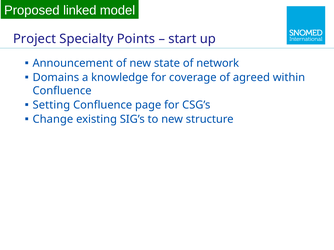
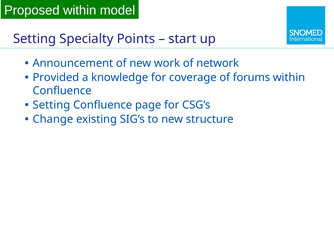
Proposed linked: linked -> within (80, 10)
Project: Project -> Setting (35, 39)
state: state -> work (167, 63)
Domains: Domains -> Provided (56, 78)
agreed: agreed -> forums (251, 78)
